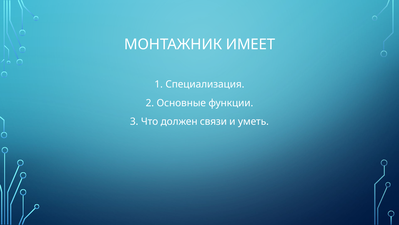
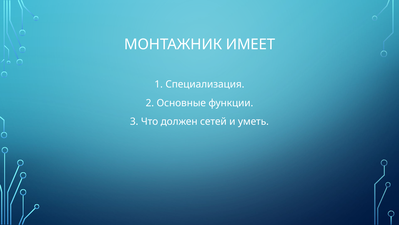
связи: связи -> сетей (213, 121)
